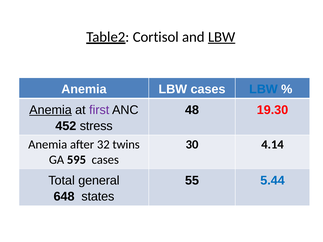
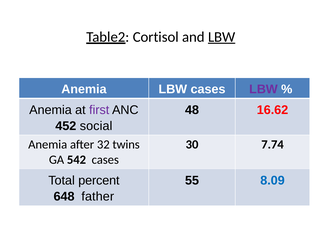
LBW colour: blue -> purple (263, 89)
Anemia underline: present -> none (50, 110)
19.30: 19.30 -> 16.62 (272, 110)
stress: stress -> social (96, 126)
4.14: 4.14 -> 7.74 (273, 145)
595: 595 -> 542 (76, 160)
general: general -> percent (99, 181)
5.44: 5.44 -> 8.09 (272, 181)
states: states -> father (98, 197)
